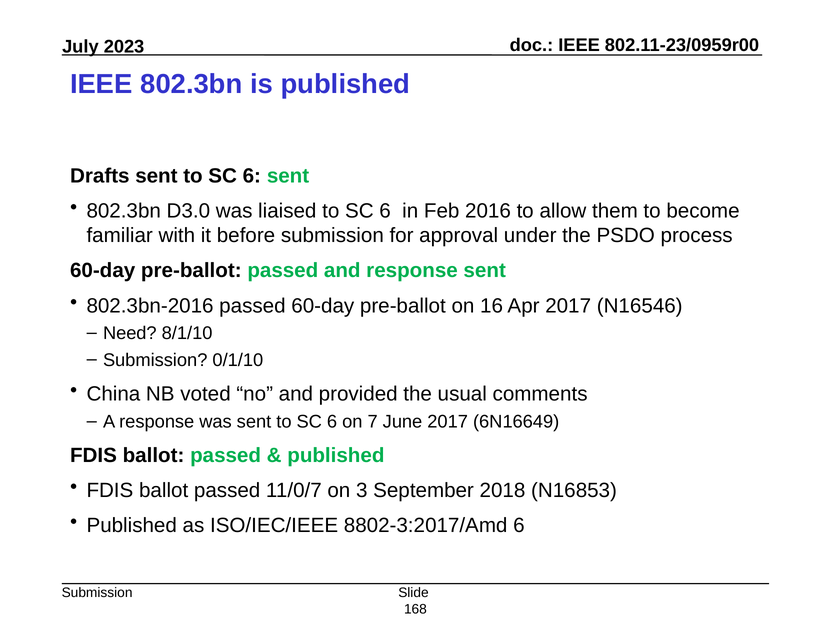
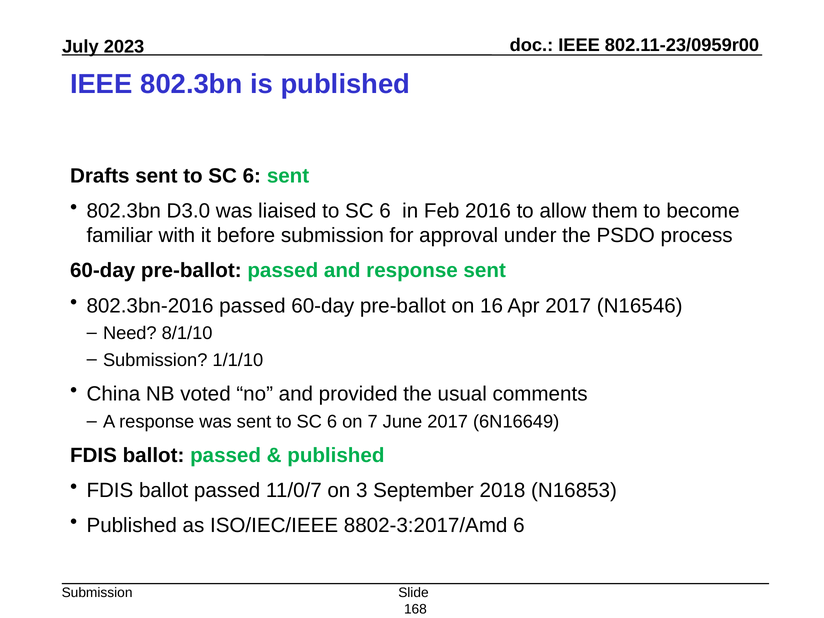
0/1/10: 0/1/10 -> 1/1/10 (238, 360)
